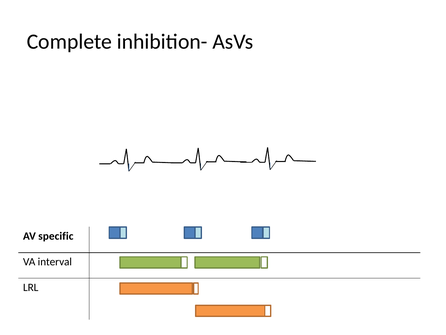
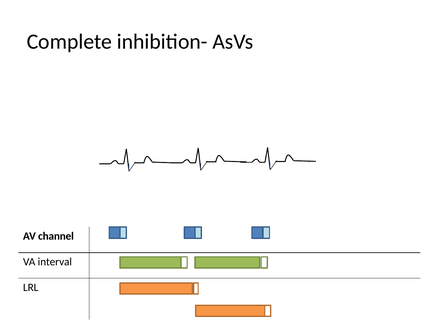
specific: specific -> channel (56, 236)
